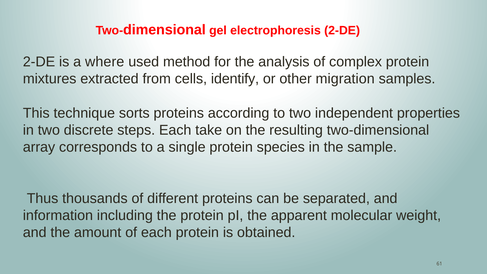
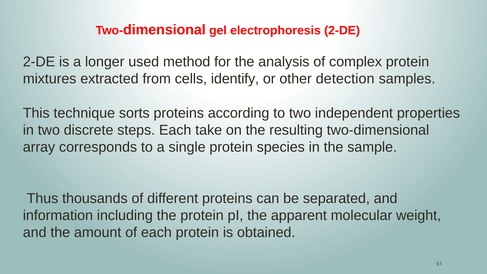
where: where -> longer (105, 62)
migration: migration -> detection (345, 79)
